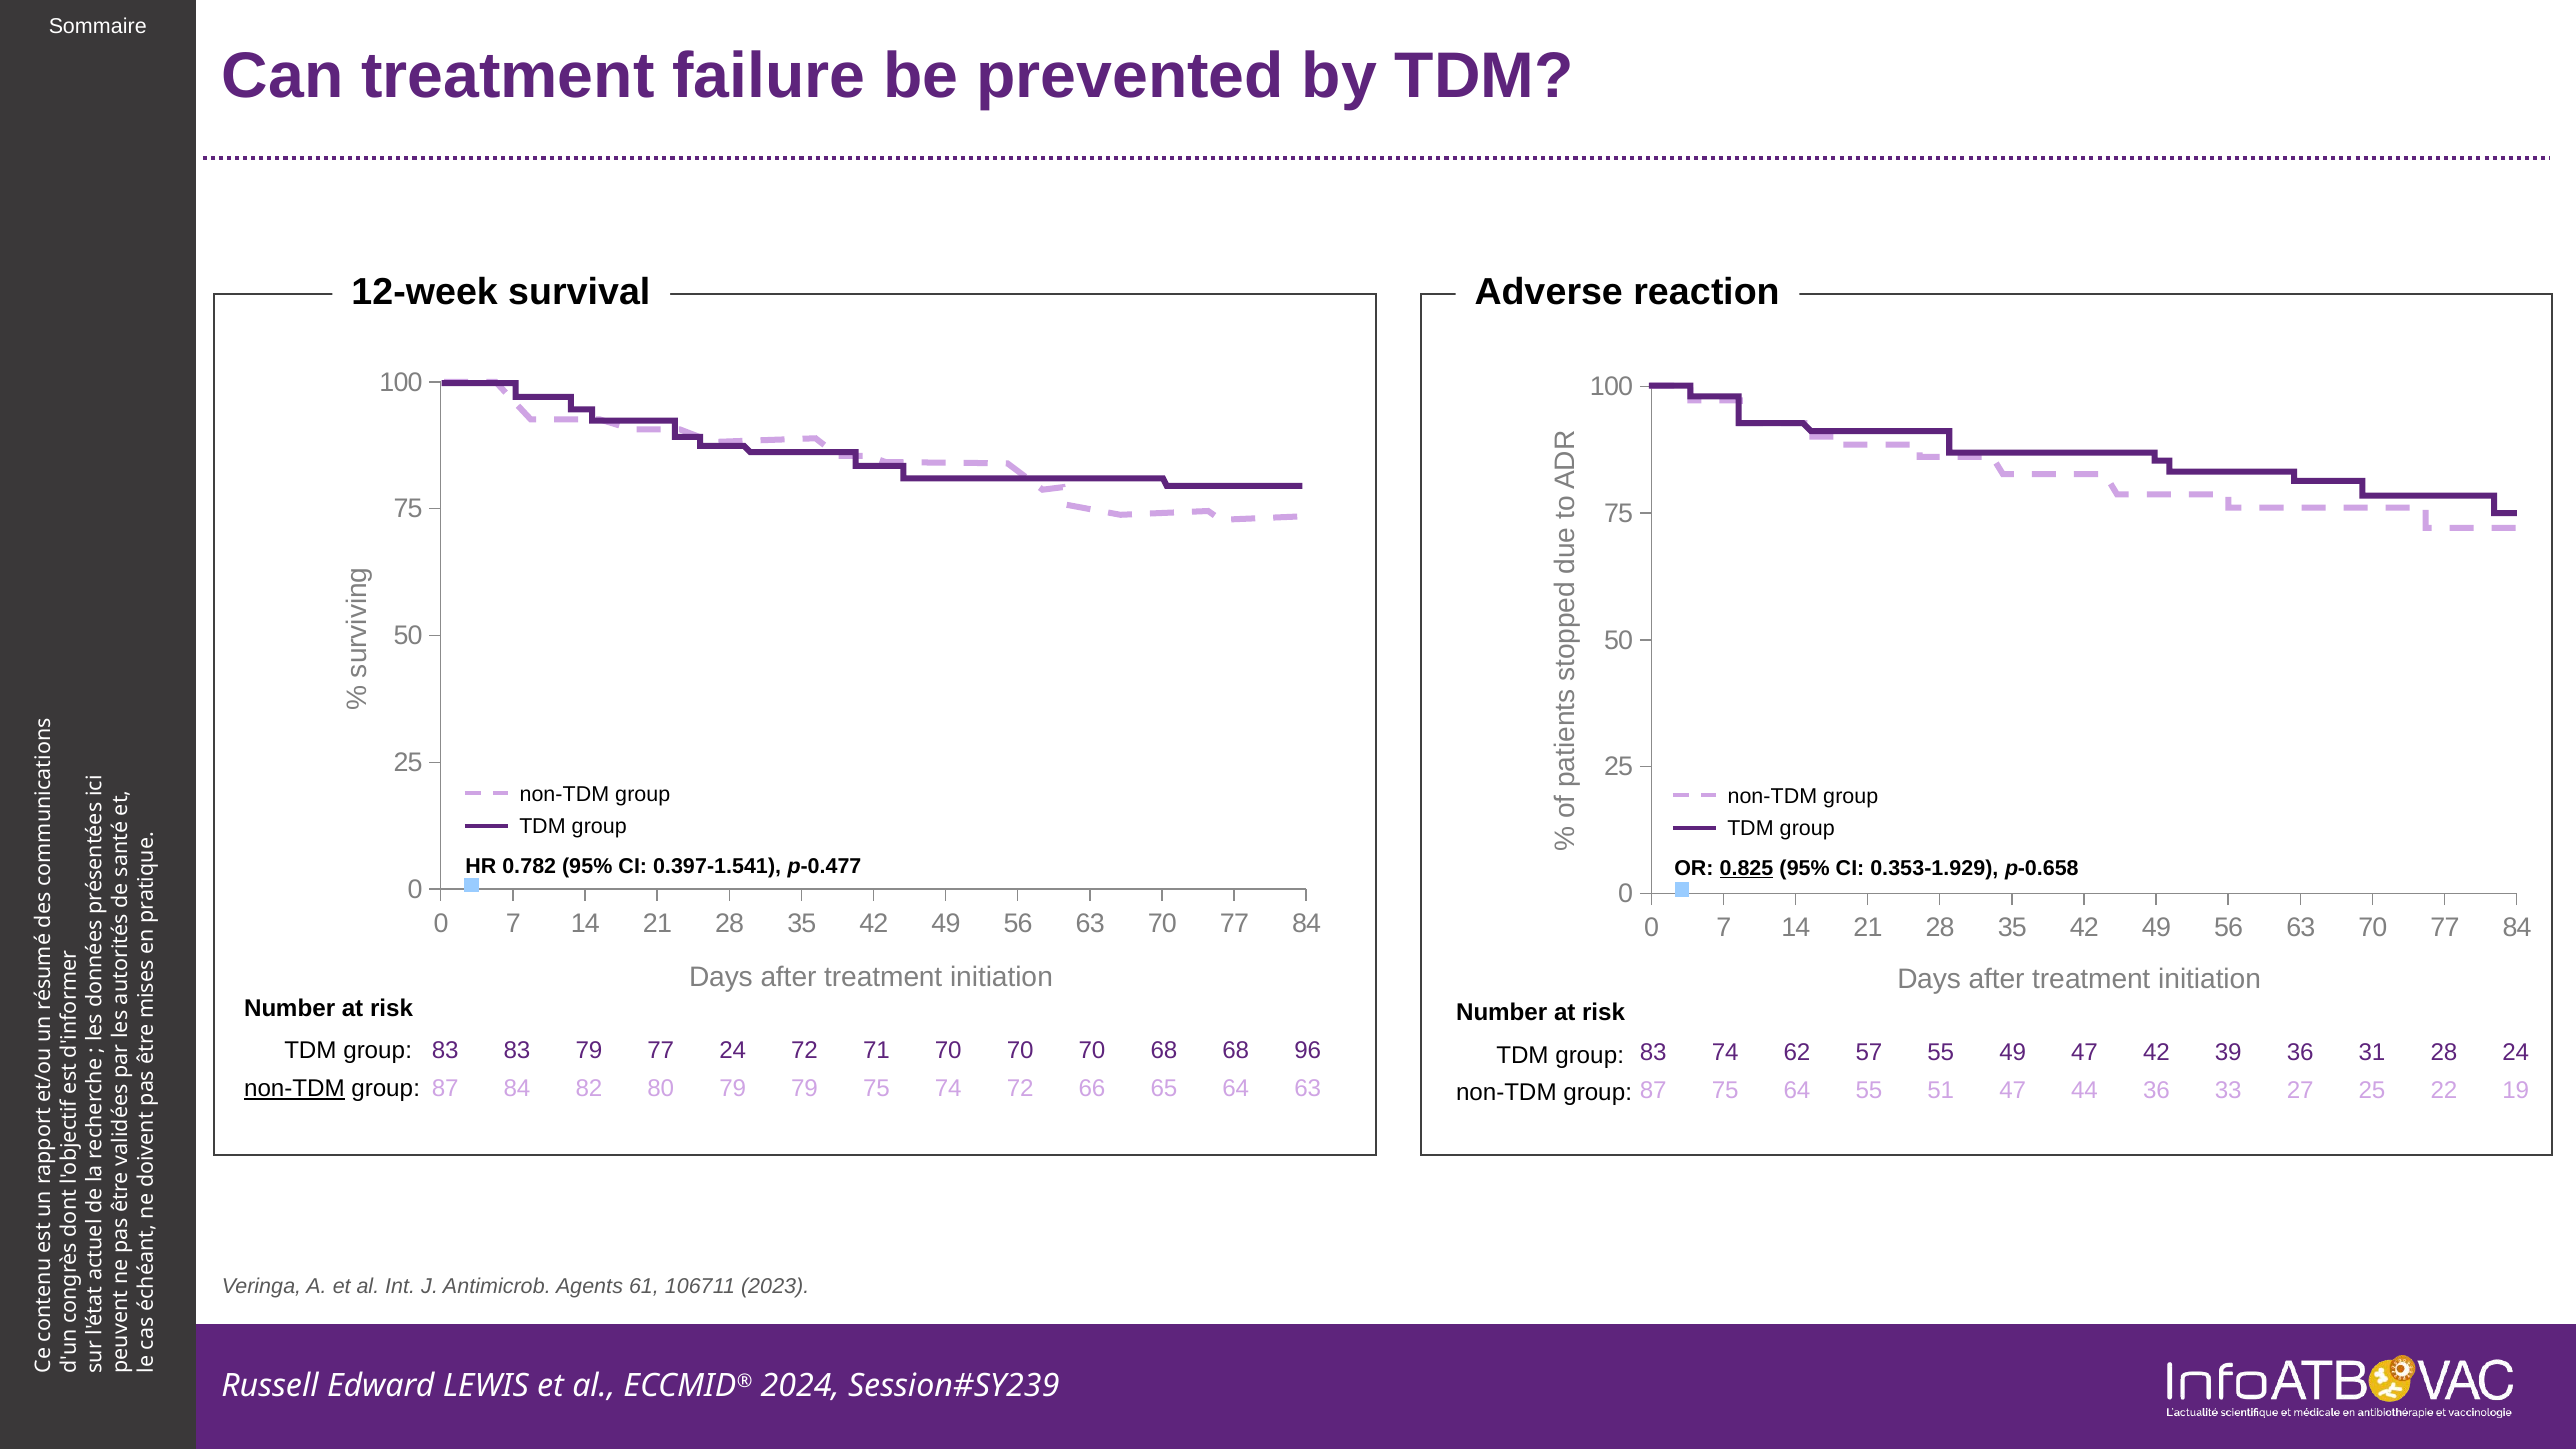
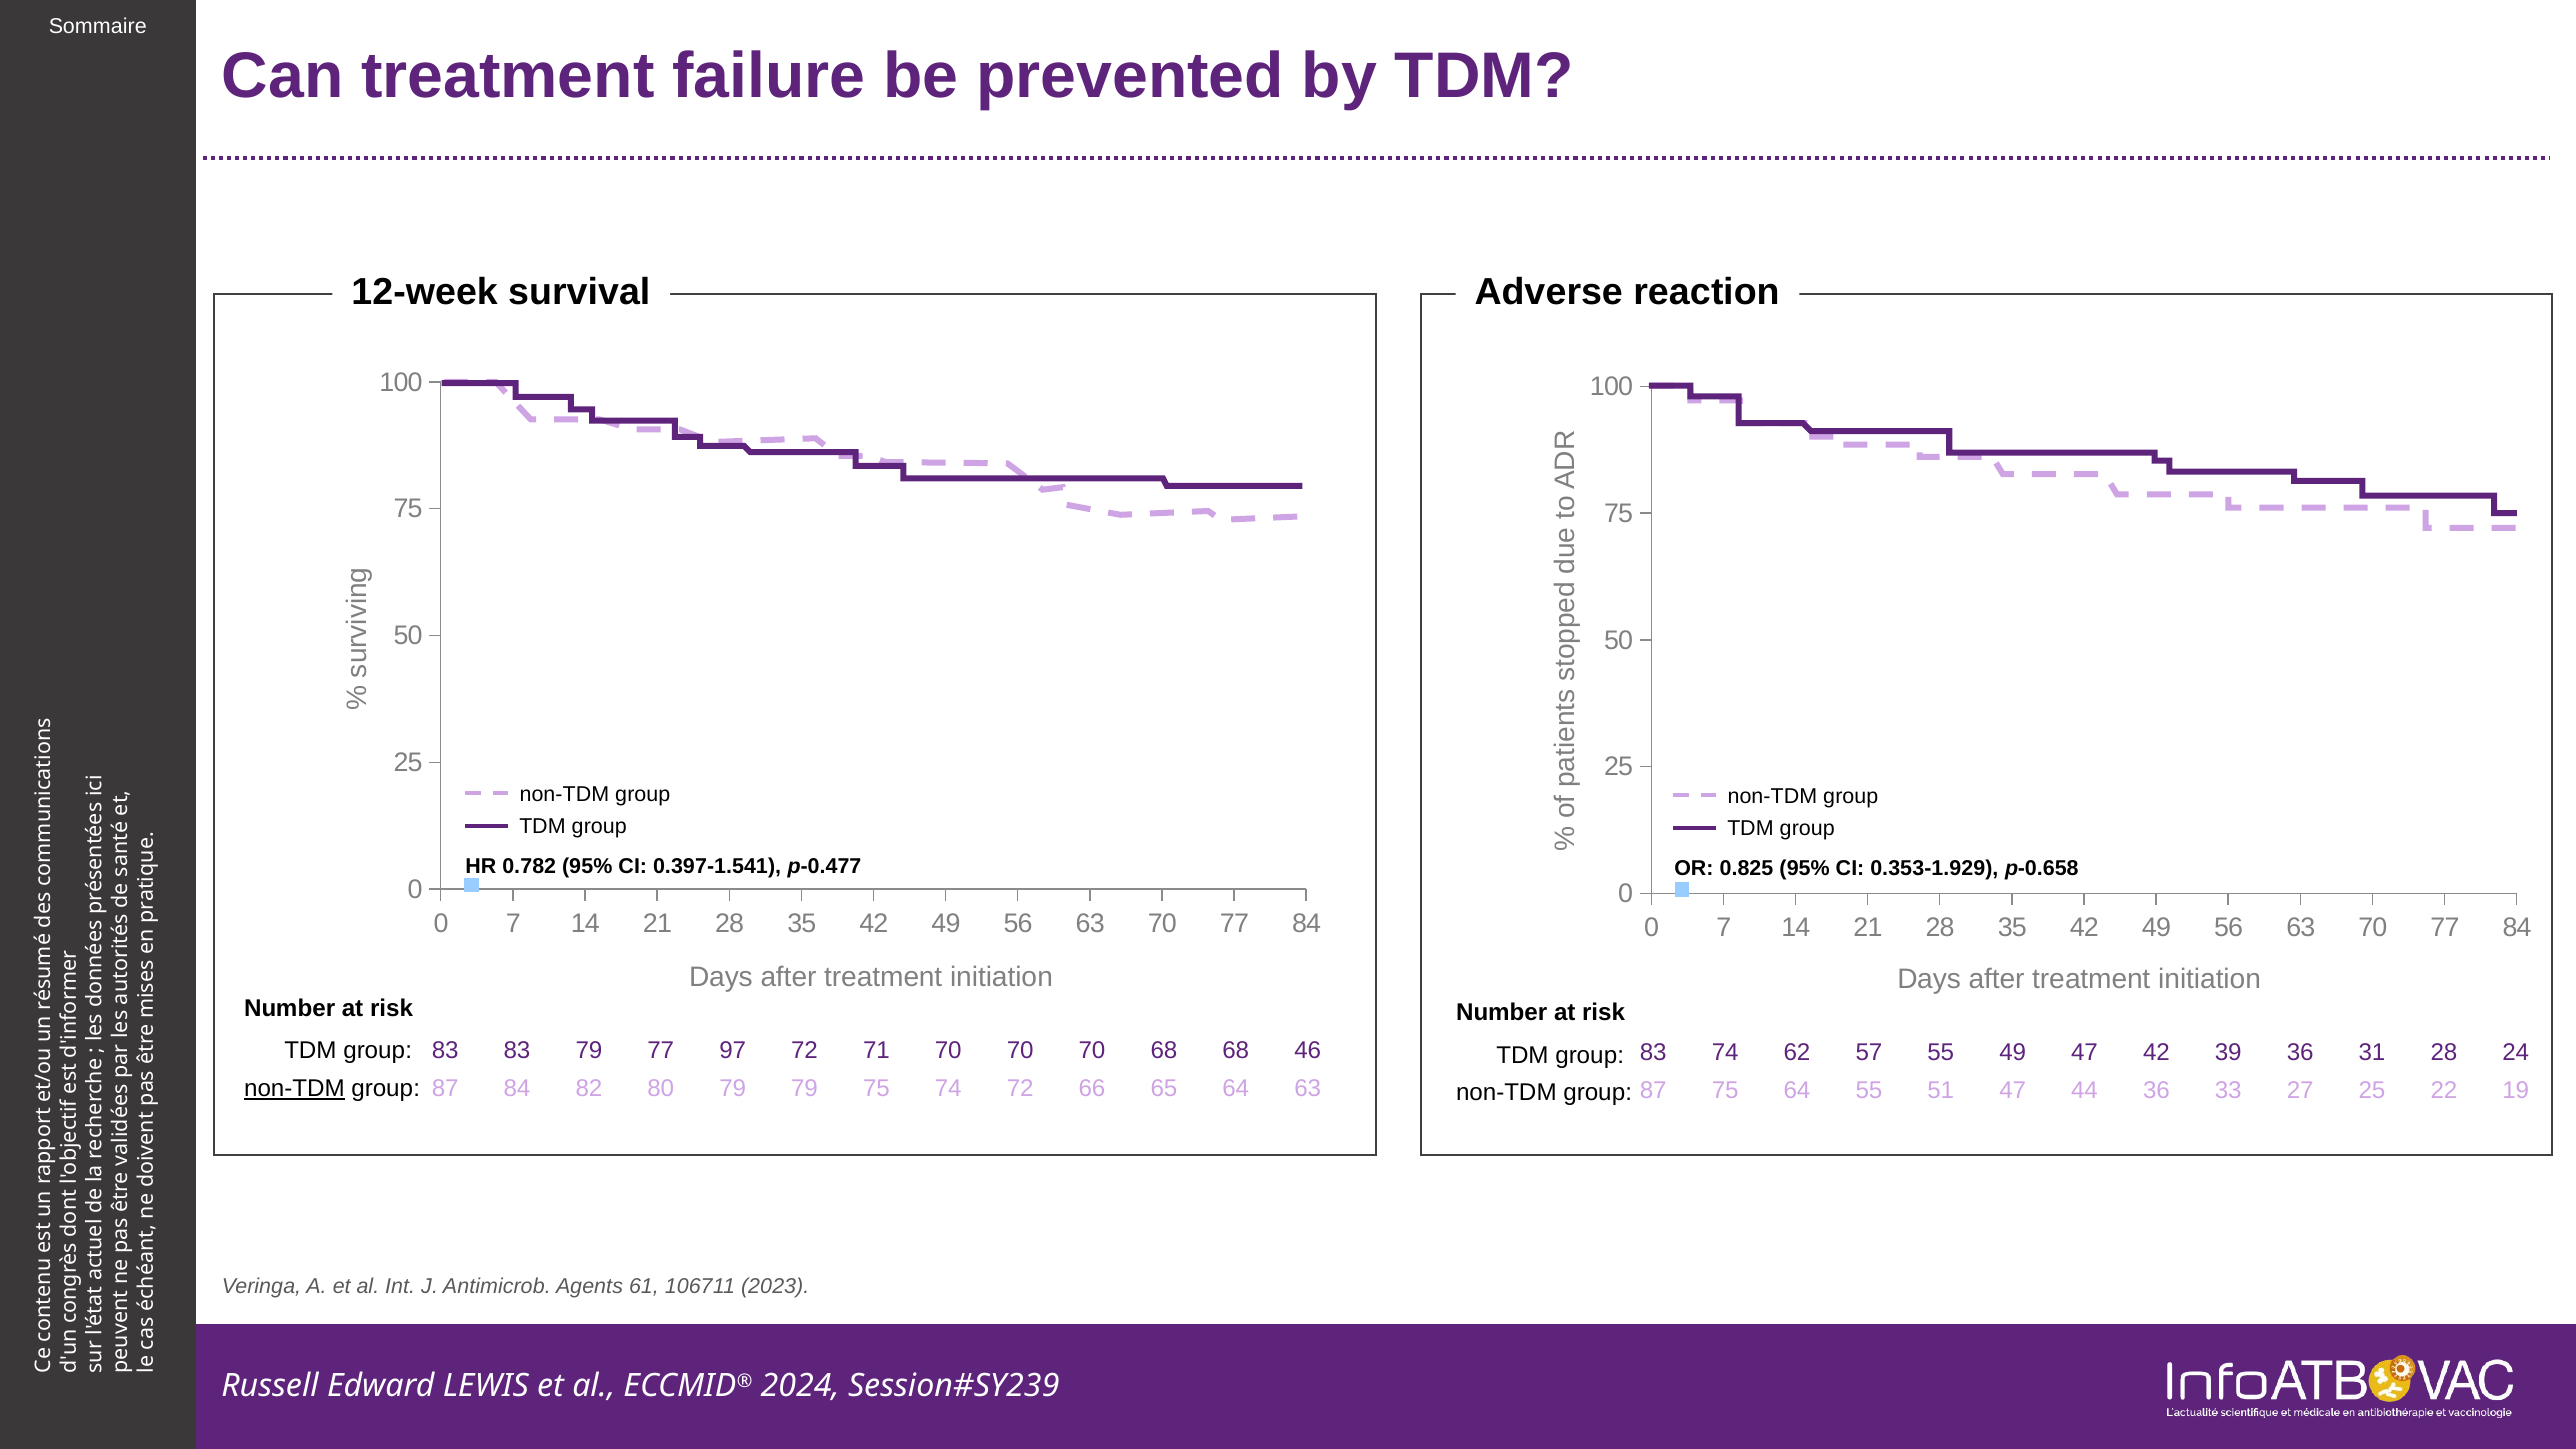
0.825 underline: present -> none (1746, 868)
77 24: 24 -> 97 (733, 1050)
96: 96 -> 46 (1308, 1050)
